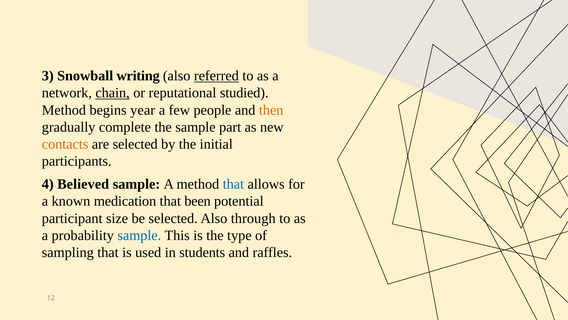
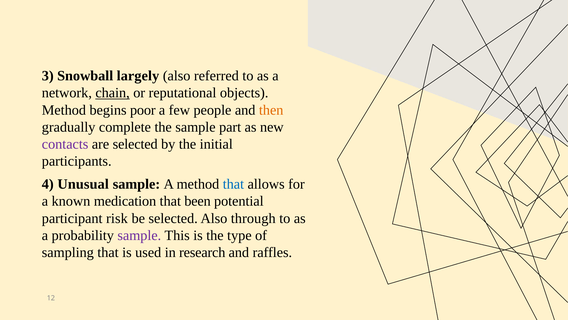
writing: writing -> largely (138, 76)
referred underline: present -> none (216, 76)
studied: studied -> objects (244, 93)
year: year -> poor (143, 110)
contacts colour: orange -> purple (65, 144)
Believed: Believed -> Unusual (83, 184)
size: size -> risk (117, 218)
sample colour: blue -> purple (139, 235)
students: students -> research (202, 252)
